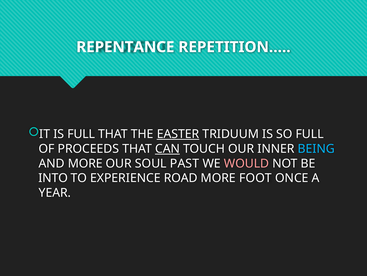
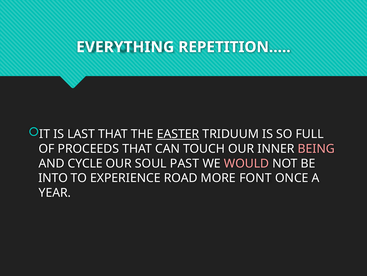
REPENTANCE: REPENTANCE -> EVERYTHING (125, 47)
IS FULL: FULL -> LAST (81, 134)
CAN underline: present -> none (167, 148)
BEING colour: light blue -> pink (316, 148)
AND MORE: MORE -> CYCLE (85, 163)
FOOT: FOOT -> FONT (255, 178)
